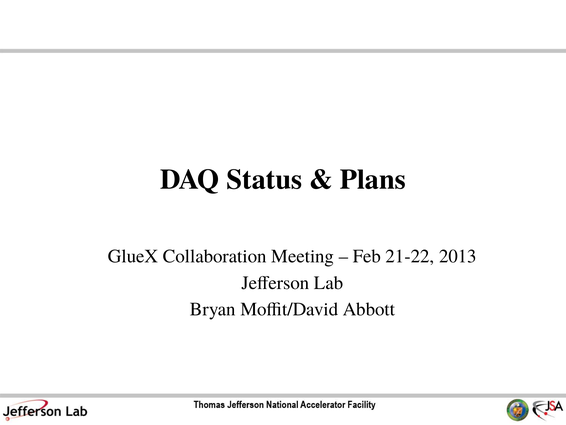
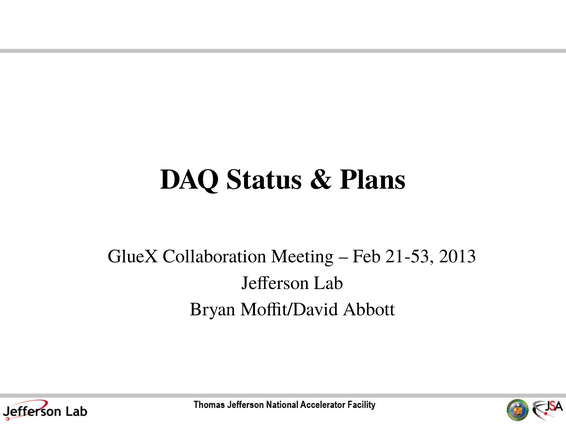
21-22: 21-22 -> 21-53 (410, 256)
